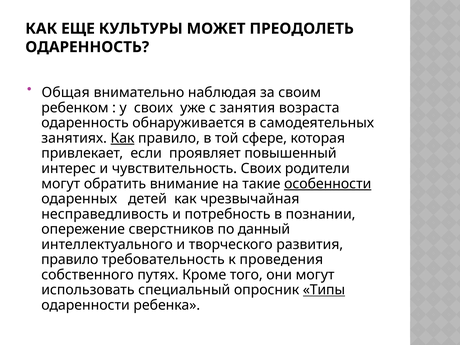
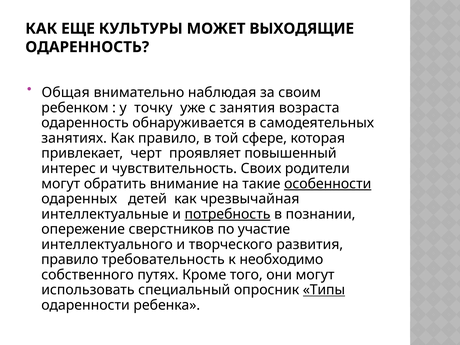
ПРЕОДОЛЕТЬ: ПРЕОДОЛЕТЬ -> ВЫХОДЯЩИЕ (302, 29)
у своих: своих -> точку (153, 108)
Как underline: present -> none (123, 138)
если: если -> черт (146, 153)
несправедливость: несправедливость -> интеллектуальные (105, 214)
потребность underline: none -> present (227, 214)
данный: данный -> участие (264, 229)
проведения: проведения -> необходимо (281, 260)
